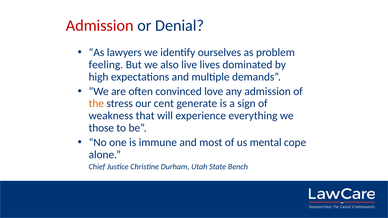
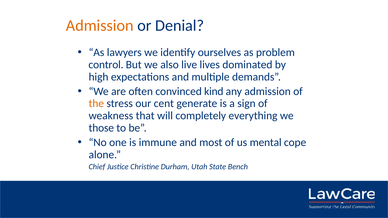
Admission colour: red -> orange (100, 25)
feeling: feeling -> control (106, 65)
love: love -> kind (214, 91)
experience: experience -> completely (201, 116)
